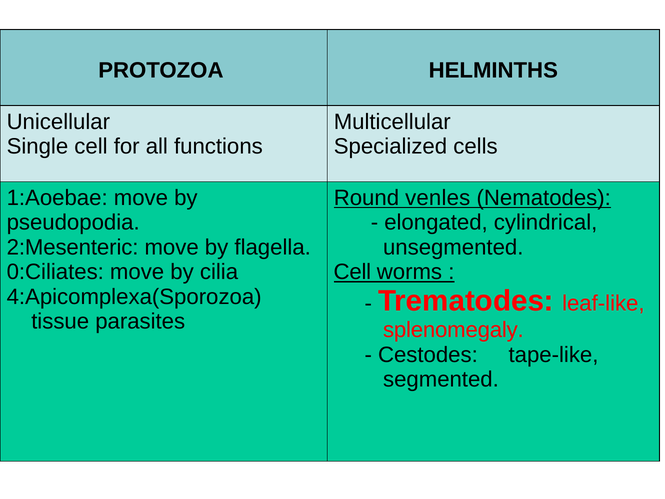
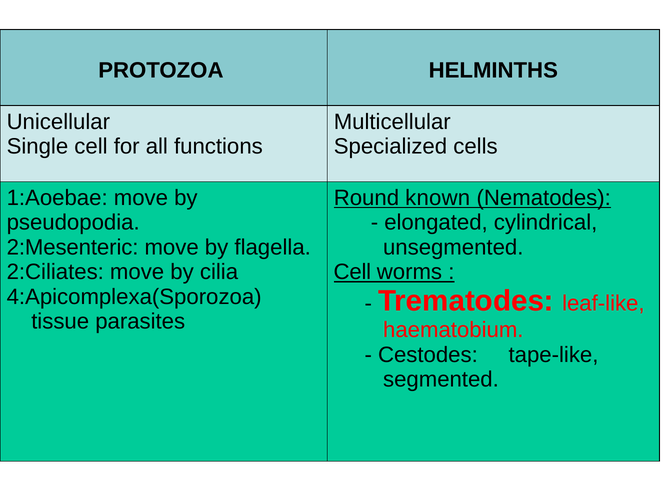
venles: venles -> known (438, 198)
0:Ciliates: 0:Ciliates -> 2:Ciliates (55, 272)
splenomegaly: splenomegaly -> haematobium (453, 330)
